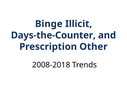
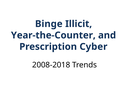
Days-the-Counter: Days-the-Counter -> Year-the-Counter (53, 35)
Other: Other -> Cyber (93, 47)
